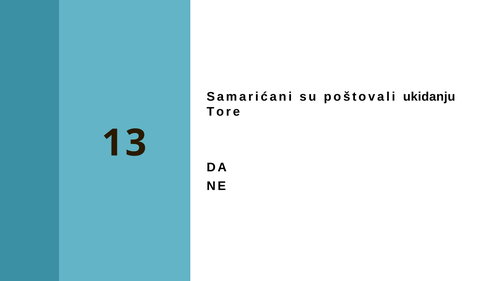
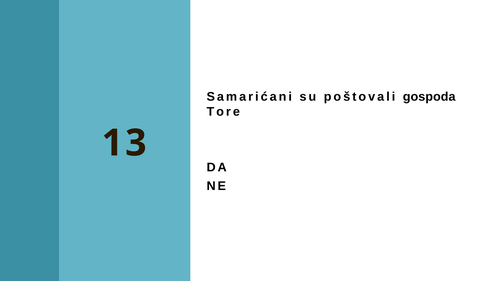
ukidanju: ukidanju -> gospoda (429, 97)
